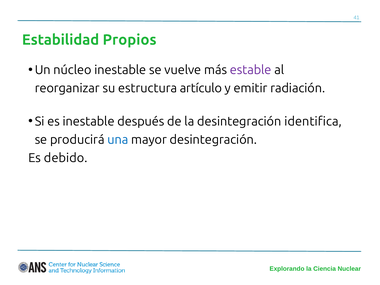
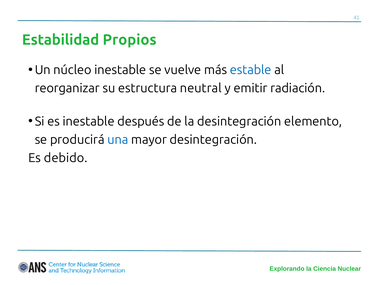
estable colour: purple -> blue (251, 70)
artículo: artículo -> neutral (201, 88)
identifica: identifica -> elemento (313, 121)
